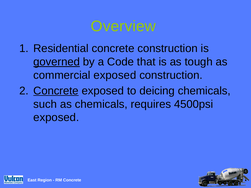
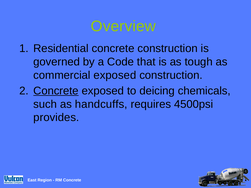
governed underline: present -> none (57, 62)
as chemicals: chemicals -> handcuffs (101, 104)
exposed: exposed -> provides (56, 118)
